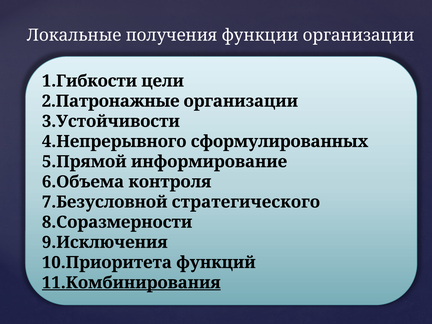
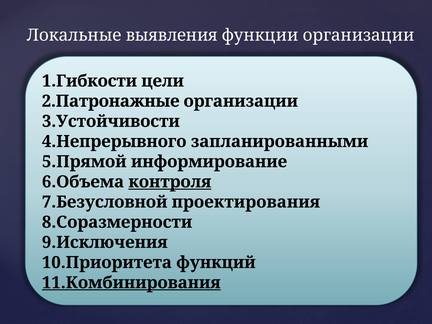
получения: получения -> выявления (172, 35)
сформулированных: сформулированных -> запланированными (280, 142)
контроля underline: none -> present (170, 182)
стратегического: стратегического -> проектирования (246, 202)
